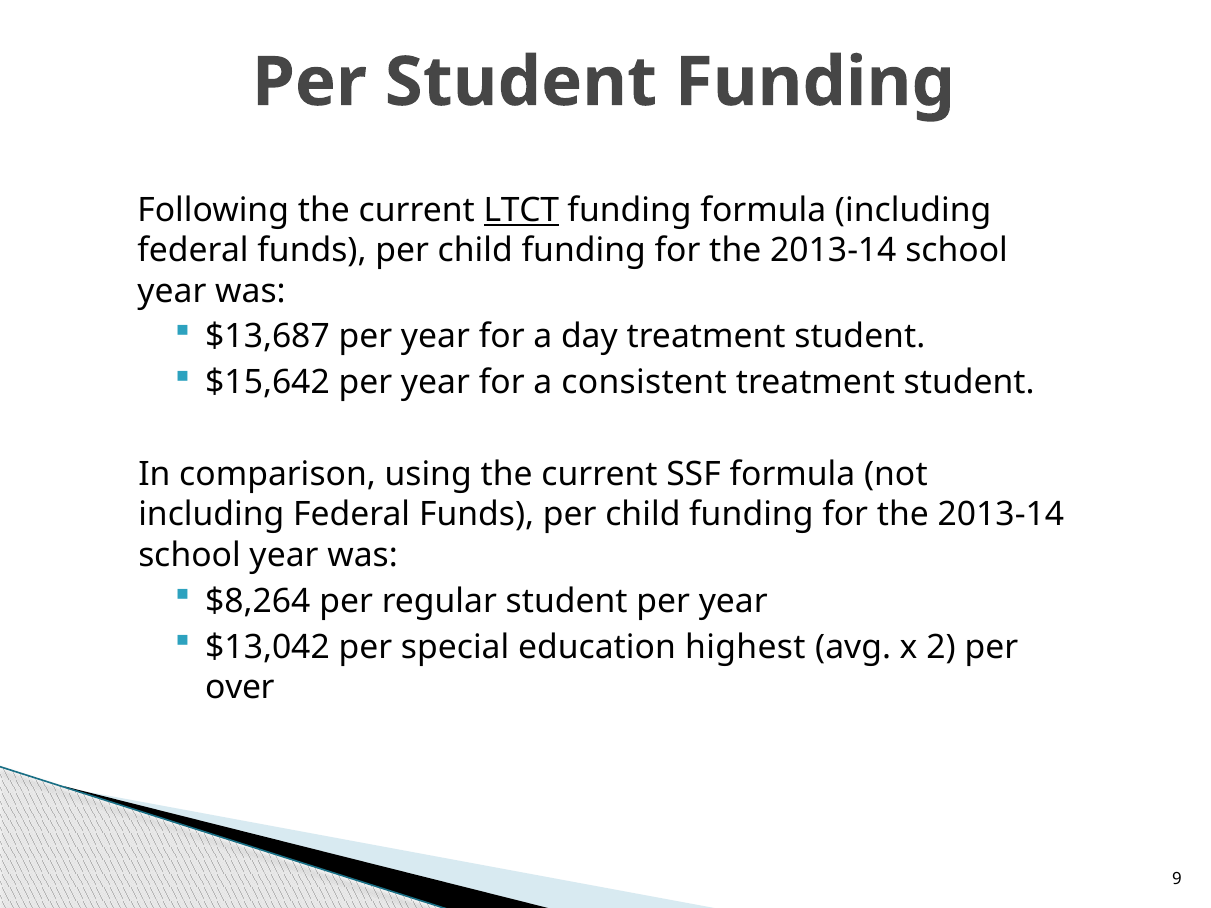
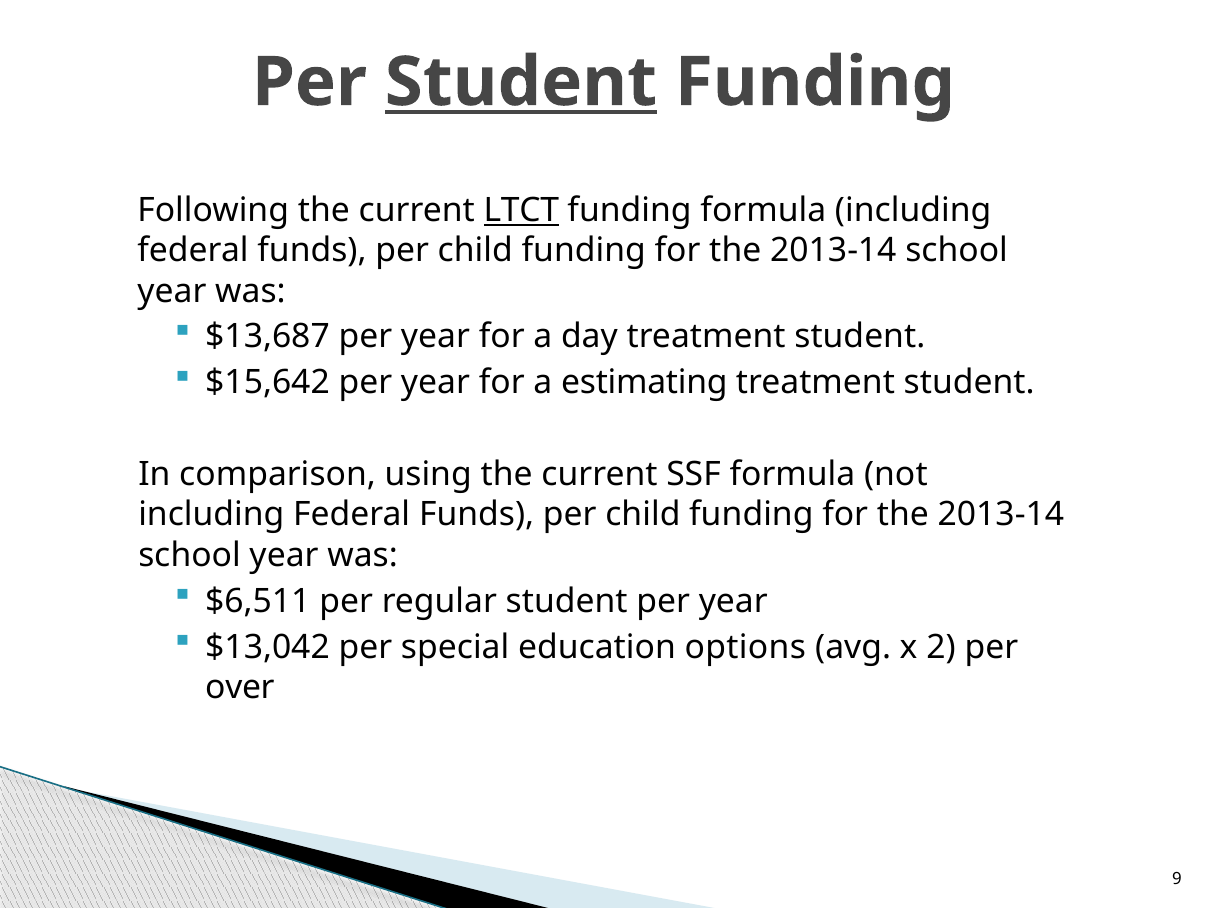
Student underline: none -> present (521, 82)
consistent: consistent -> estimating (644, 383)
$8,264: $8,264 -> $6,511 (258, 601)
highest: highest -> options (745, 647)
